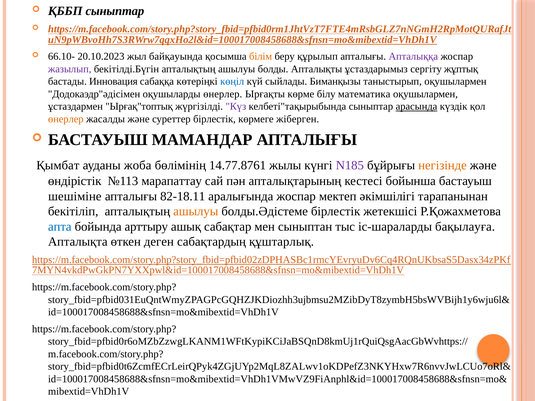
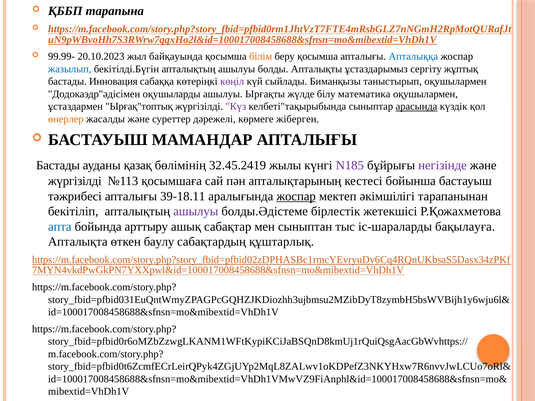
ҚББП сыныптар: сыныптар -> тарапына (115, 11)
66.10-: 66.10- -> 99.99- (62, 57)
беру құрылып: құрылып -> қосымша (318, 57)
Апталыққа colour: purple -> blue (413, 57)
жазылып colour: purple -> blue (70, 69)
көңіл colour: blue -> purple (232, 82)
оқушыларды өнерлер: өнерлер -> ашылуы (223, 94)
көрме: көрме -> жүлде (301, 94)
суреттер бірлестік: бірлестік -> дәрежелі (214, 119)
Қымбат: Қымбат -> Бастады (58, 165)
жоба: жоба -> қазақ (138, 165)
14.77.8761: 14.77.8761 -> 32.45.2419 (238, 165)
негізінде colour: orange -> purple (442, 165)
өндірістік: өндірістік -> жүргізілді (75, 181)
марапаттау: марапаттау -> қосымшаға (172, 181)
шешіміне: шешіміне -> тәжрибесі (75, 196)
82-18.11: 82-18.11 -> 39-18.11 (183, 196)
жоспар underline: none -> present (296, 196)
ашылуы colour: orange -> purple (196, 212)
деген: деген -> баулу (159, 242)
